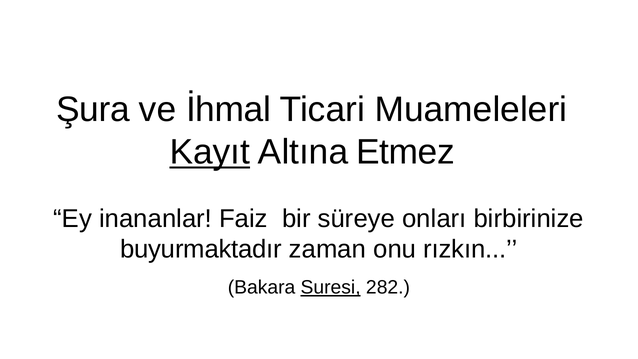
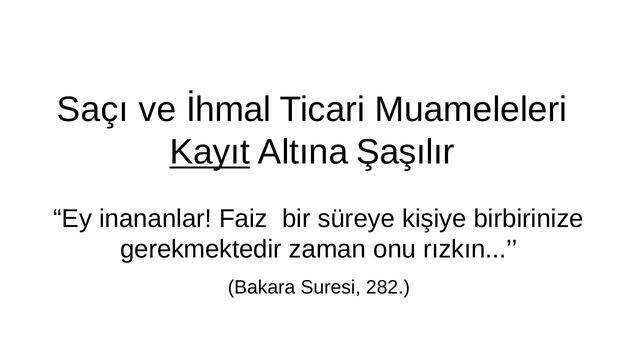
Şura: Şura -> Saçı (93, 110)
Etmez: Etmez -> Şaşılır (405, 152)
onları: onları -> kişiye (434, 219)
buyurmaktadır: buyurmaktadır -> gerekmektedir (201, 249)
Suresi underline: present -> none (331, 287)
